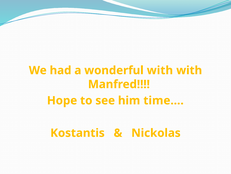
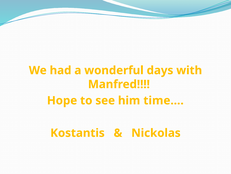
wonderful with: with -> days (160, 70)
